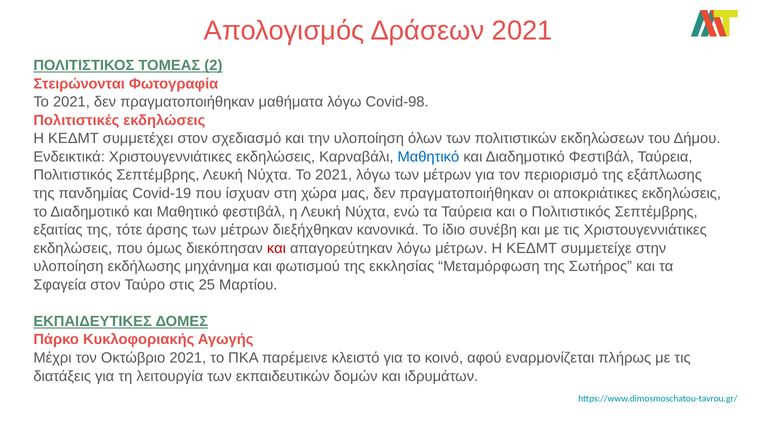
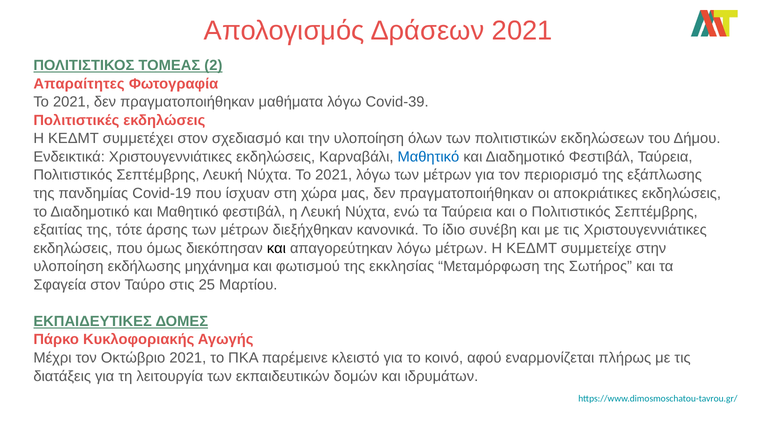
Στειρώνονται: Στειρώνονται -> Απαραίτητες (79, 84)
Covid-98: Covid-98 -> Covid-39 (397, 102)
και colour: red -> black (276, 248)
